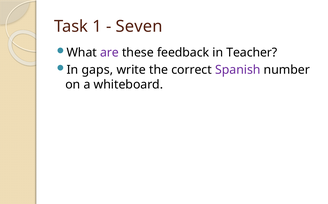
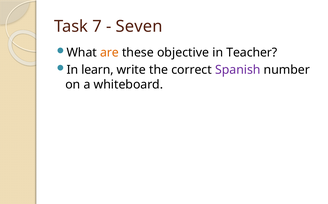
1: 1 -> 7 (97, 26)
are colour: purple -> orange (109, 53)
feedback: feedback -> objective (183, 53)
gaps: gaps -> learn (97, 70)
